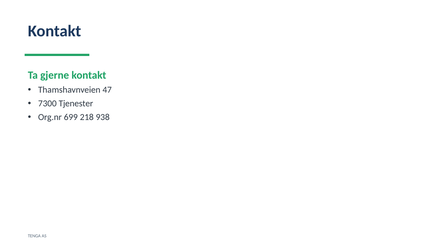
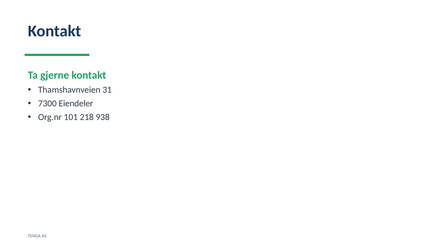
47: 47 -> 31 (107, 90)
Tjenester: Tjenester -> Eiendeler (76, 104)
699: 699 -> 101 (71, 117)
